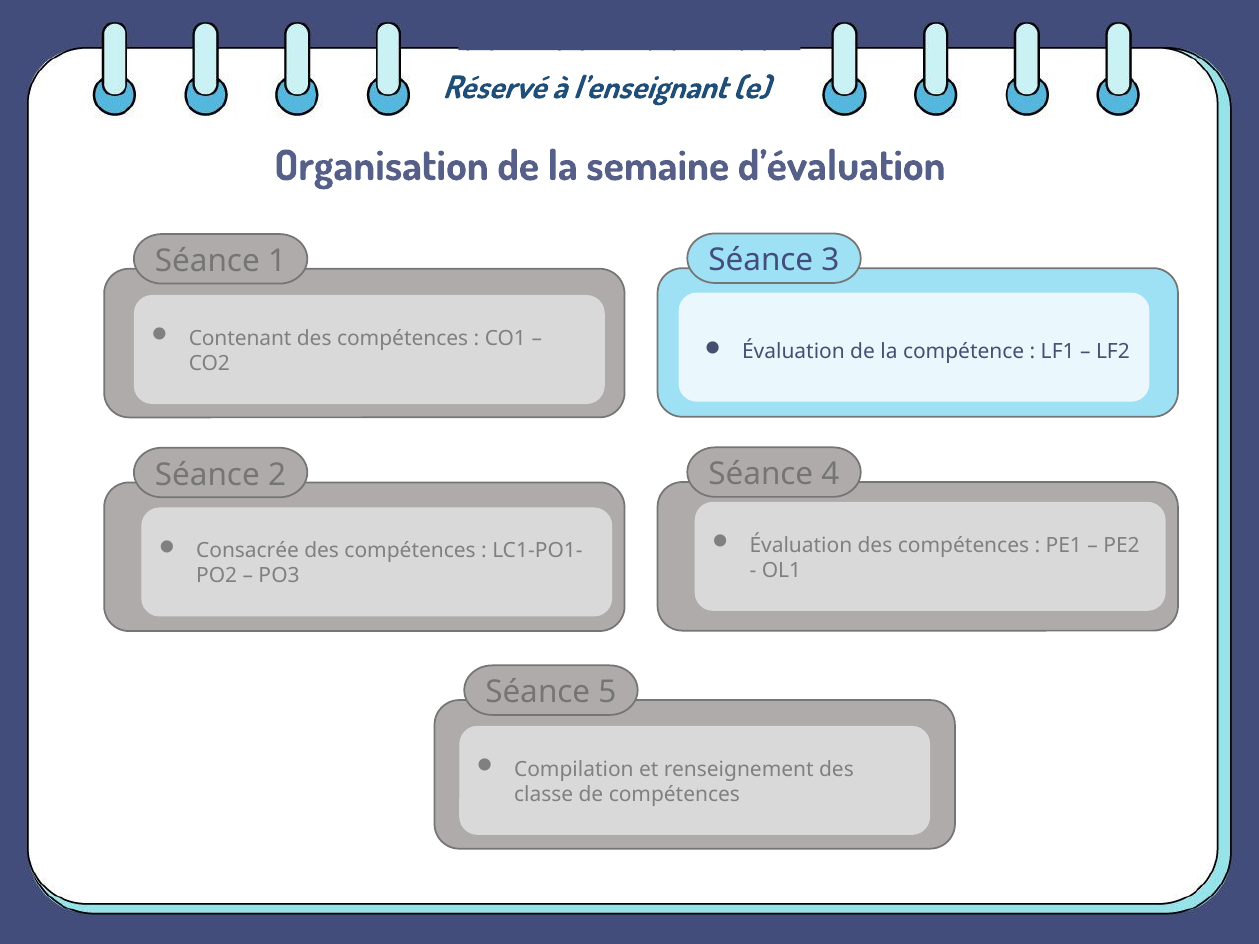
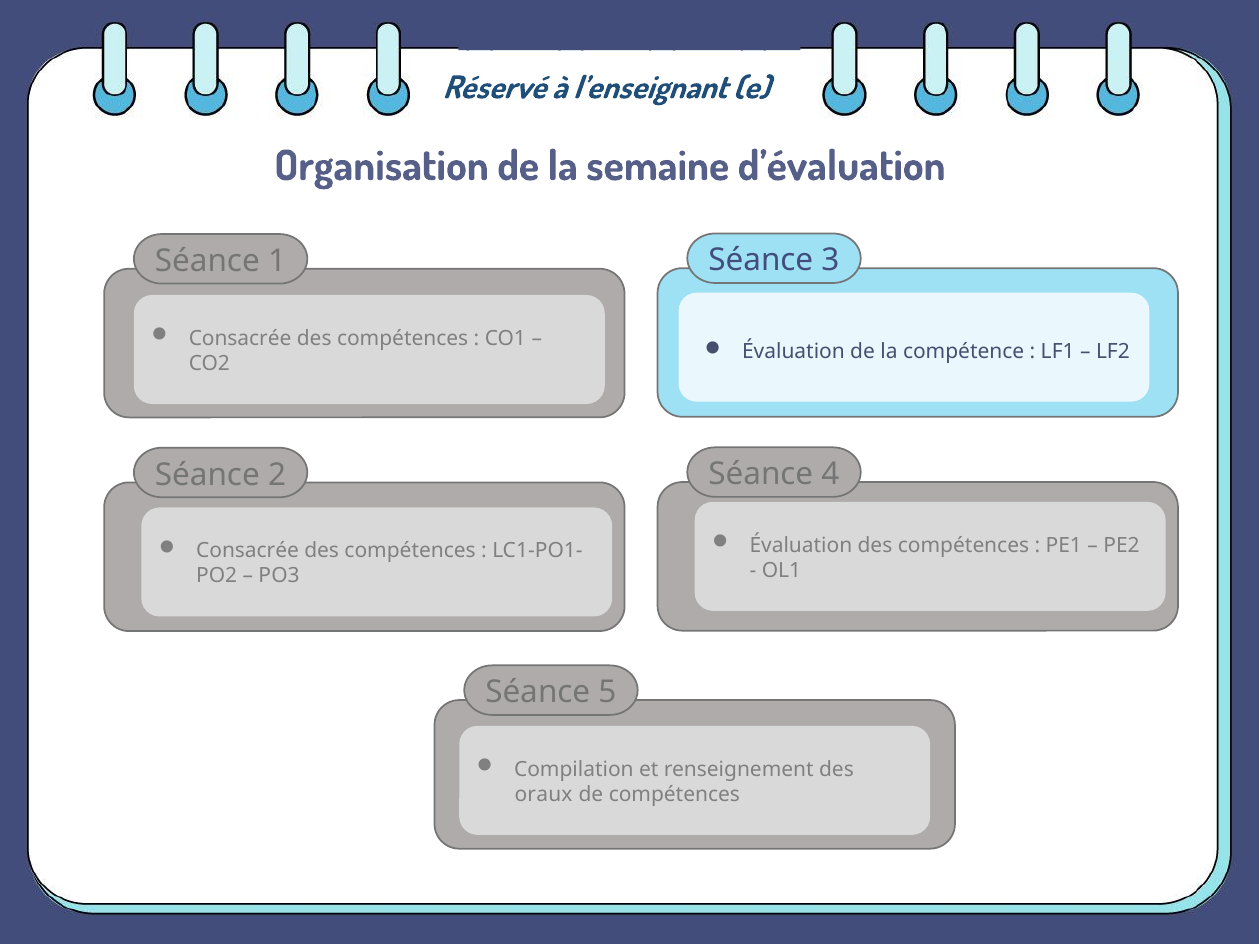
Contenant: Contenant -> Consacrée (240, 338)
classe: classe -> oraux (544, 795)
